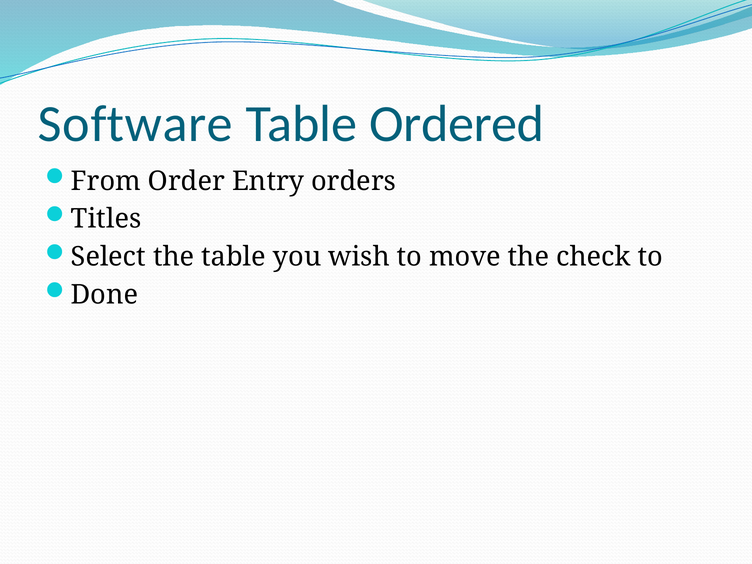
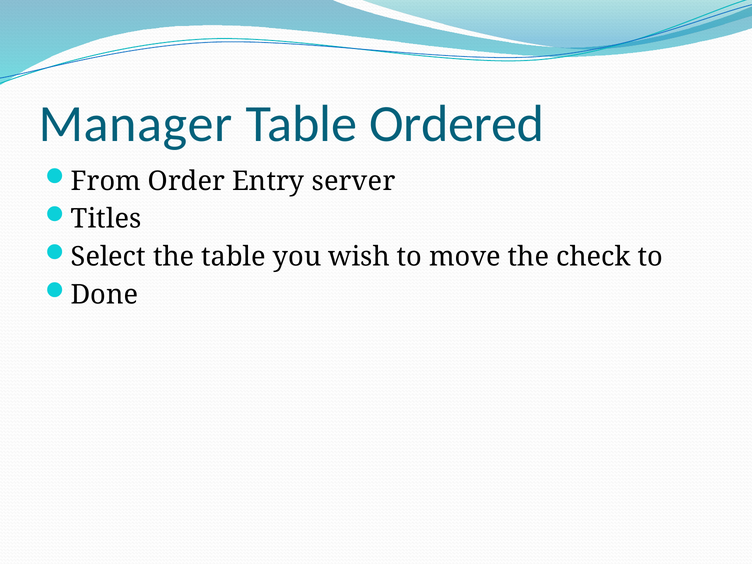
Software: Software -> Manager (135, 124)
orders: orders -> server (354, 181)
